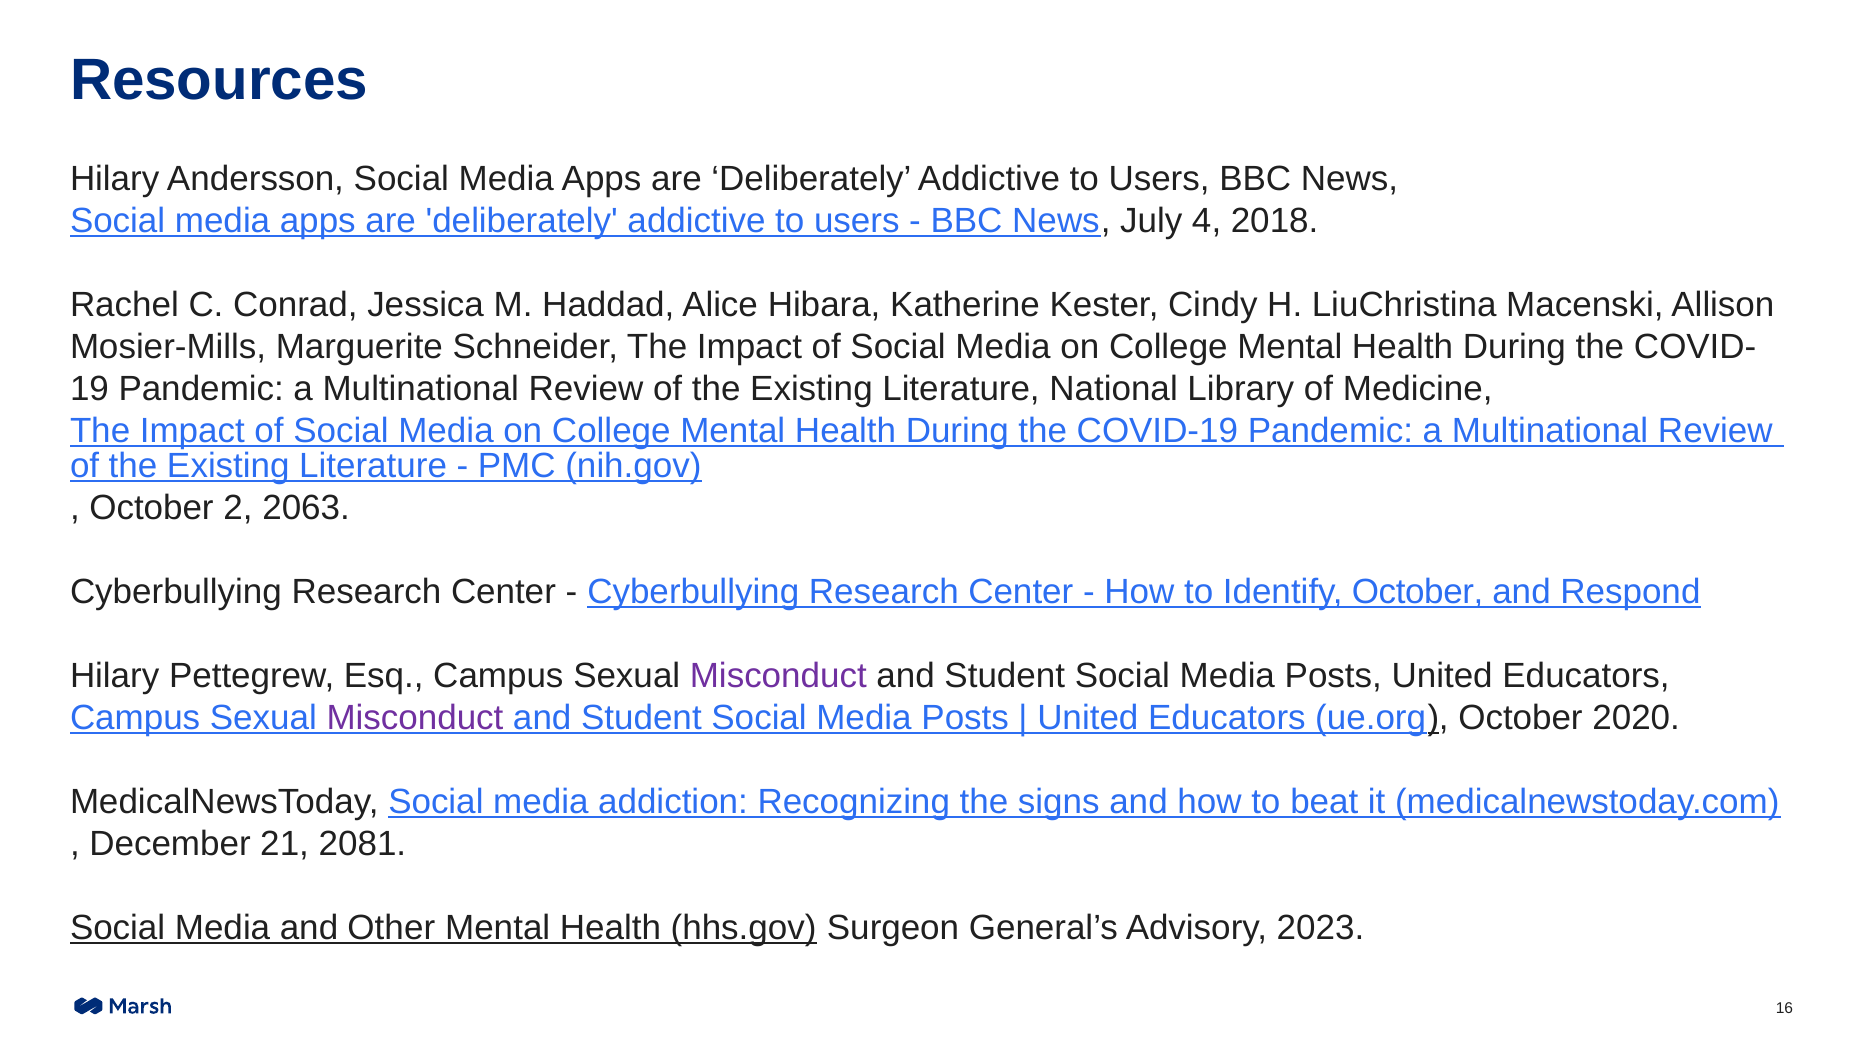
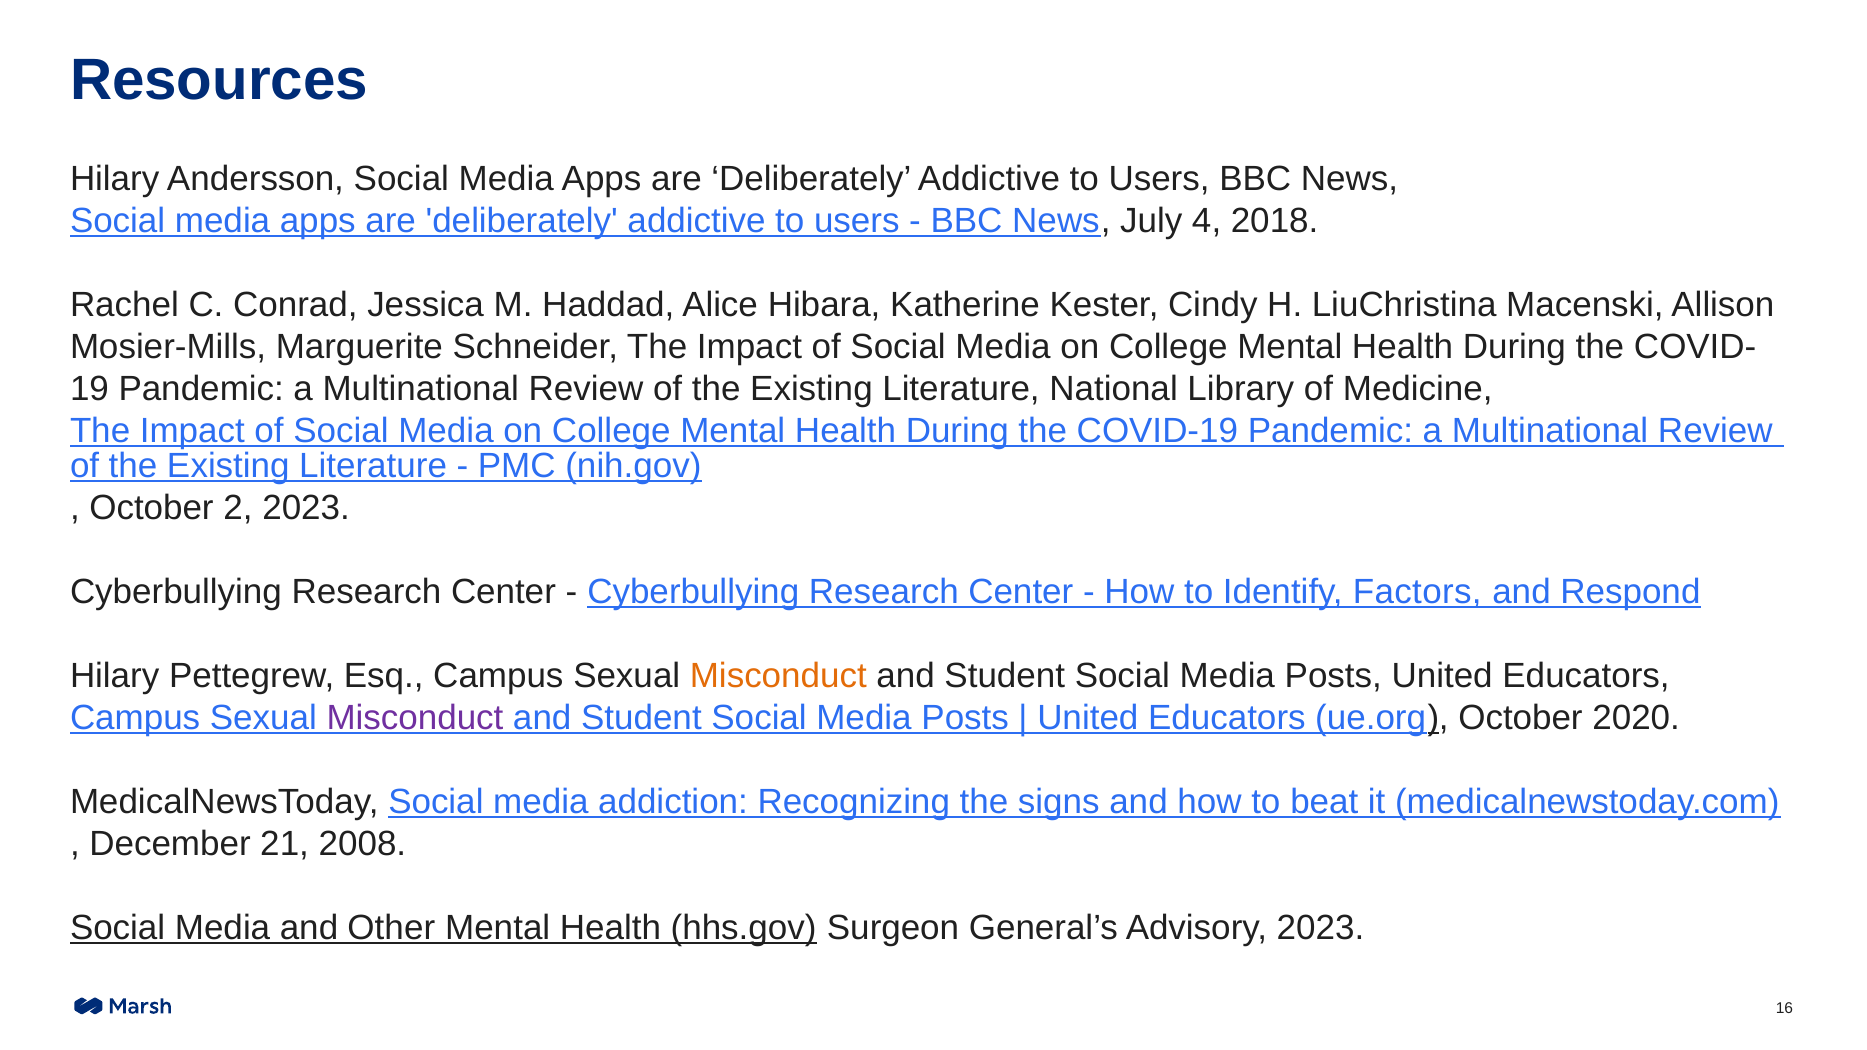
2 2063: 2063 -> 2023 (306, 508)
Identify October: October -> Factors (1417, 592)
Misconduct colour: purple -> orange (778, 676)
2081: 2081 -> 2008 (362, 844)
